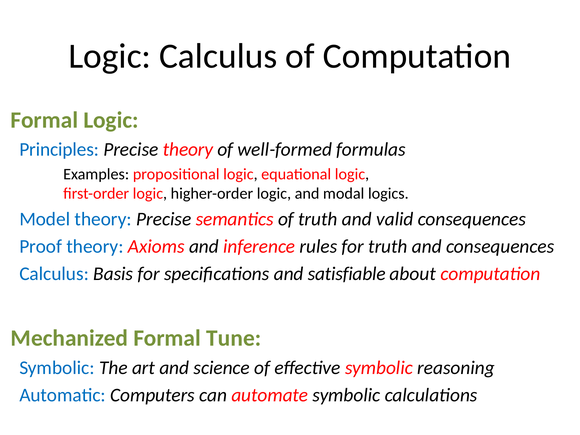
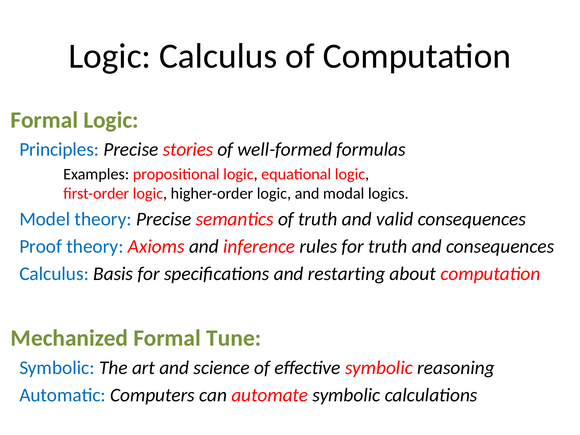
Precise theory: theory -> stories (188, 150)
satisfiable: satisfiable -> restarting (347, 274)
